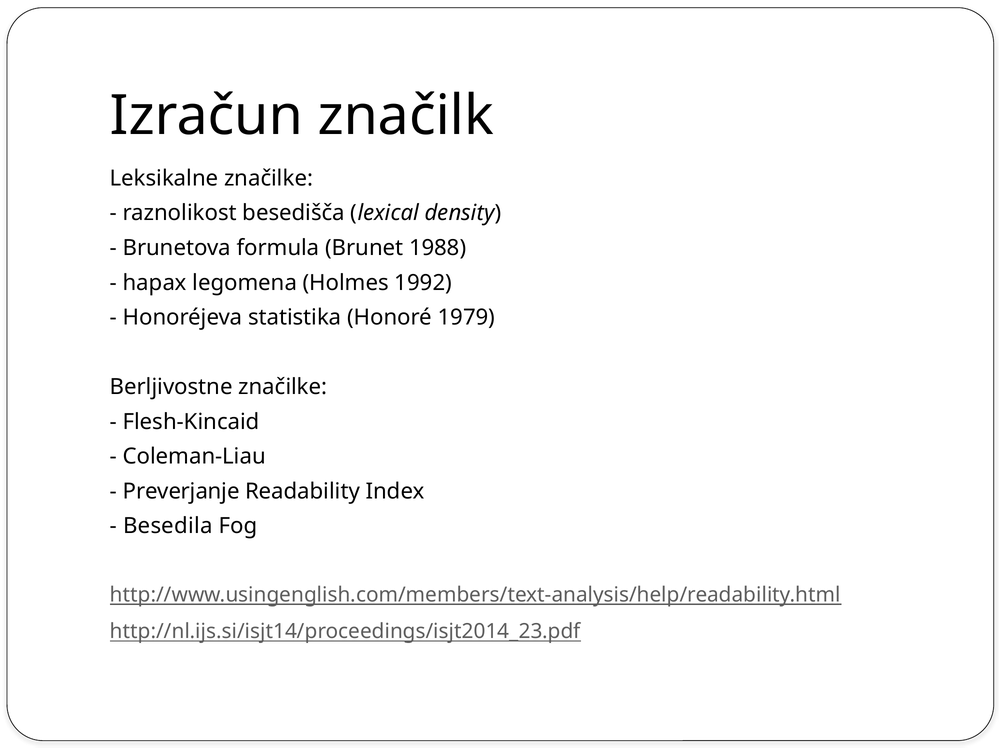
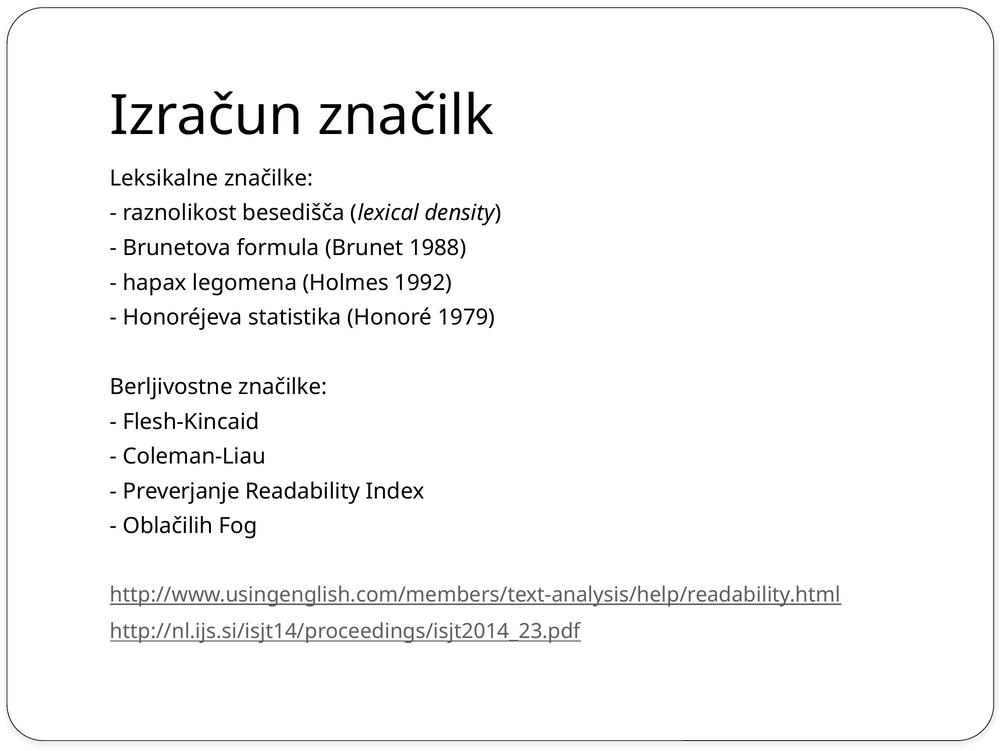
Besedila: Besedila -> Oblačilih (168, 526)
